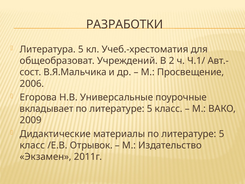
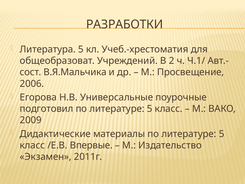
вкладывает: вкладывает -> подготовил (46, 109)
Отрывок: Отрывок -> Впервые (91, 145)
